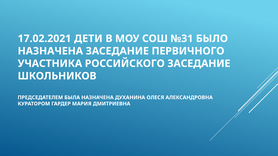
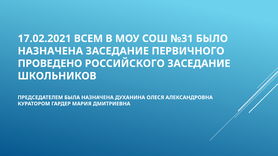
ДЕТИ: ДЕТИ -> ВСЕМ (88, 39)
УЧАСТНИКА: УЧАСТНИКА -> ПРОВЕДЕНО (50, 64)
